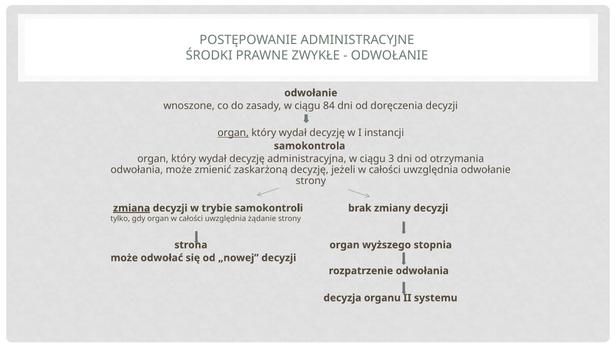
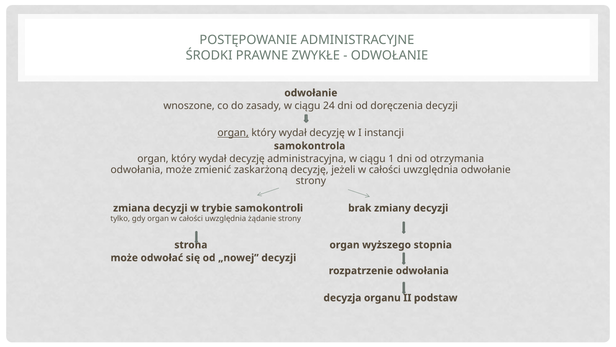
84: 84 -> 24 (329, 106)
3: 3 -> 1 (391, 159)
zmiana underline: present -> none (132, 208)
systemu: systemu -> podstaw (436, 297)
